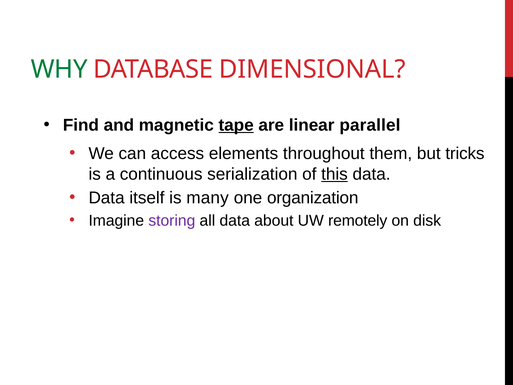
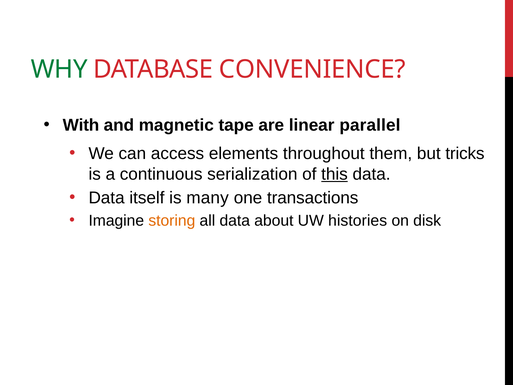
DIMENSIONAL: DIMENSIONAL -> CONVENIENCE (312, 69)
Find: Find -> With (81, 125)
tape underline: present -> none (236, 125)
organization: organization -> transactions (313, 198)
storing colour: purple -> orange (172, 221)
remotely: remotely -> histories (358, 221)
